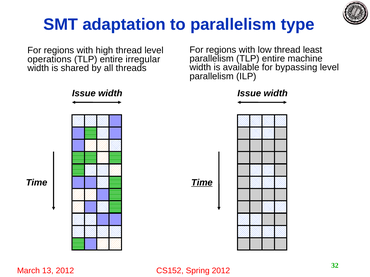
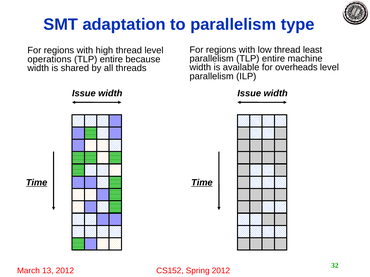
irregular: irregular -> because (143, 59)
bypassing: bypassing -> overheads (296, 68)
Time underline: none -> present (37, 183)
